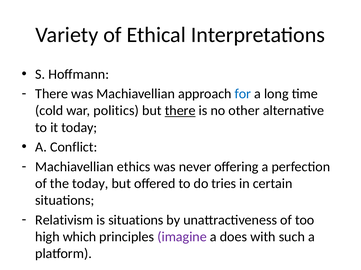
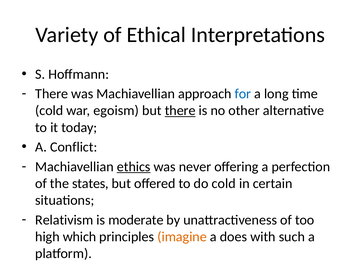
politics: politics -> egoism (116, 111)
ethics underline: none -> present (134, 167)
the today: today -> states (90, 184)
do tries: tries -> cold (224, 184)
is situations: situations -> moderate (136, 220)
imagine colour: purple -> orange (182, 237)
